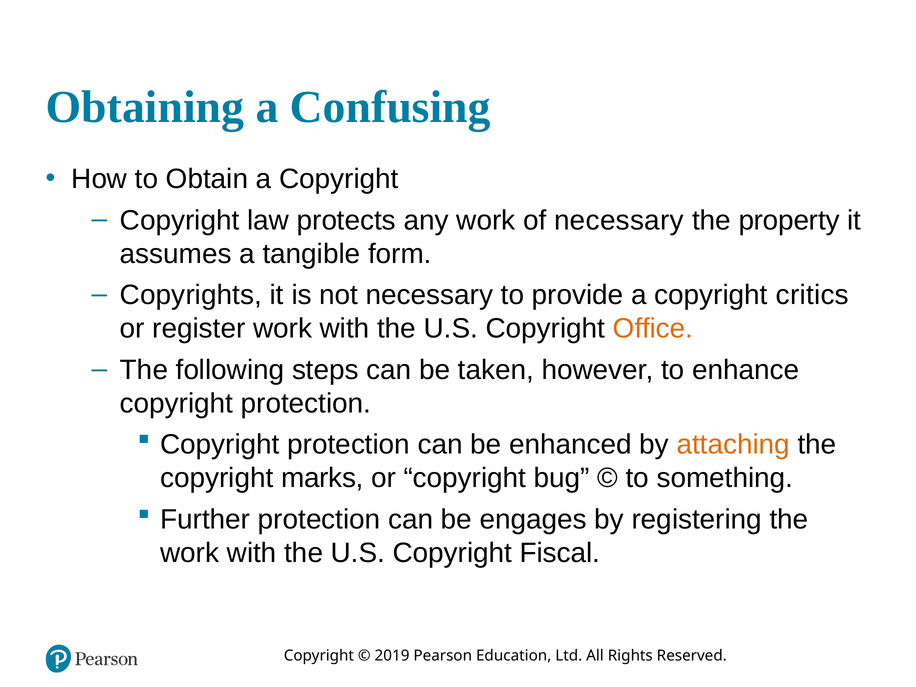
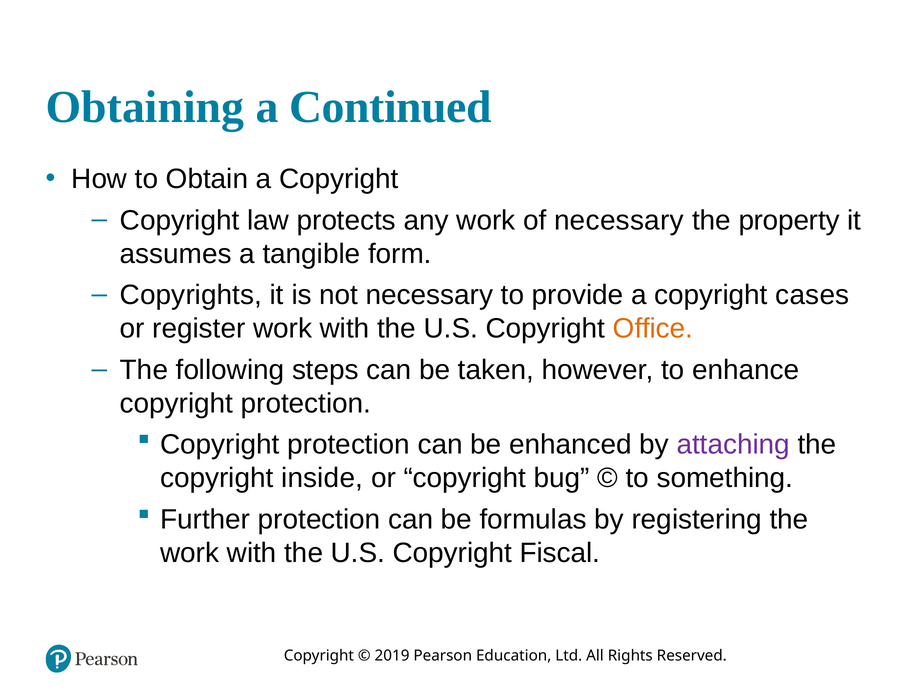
Confusing: Confusing -> Continued (391, 107)
critics: critics -> cases (812, 295)
attaching colour: orange -> purple (733, 445)
marks: marks -> inside (322, 478)
engages: engages -> formulas (533, 519)
